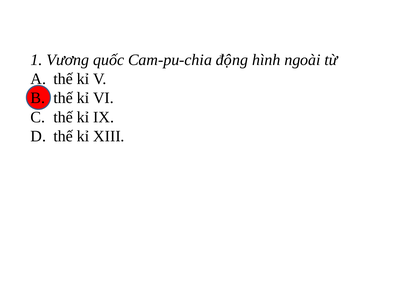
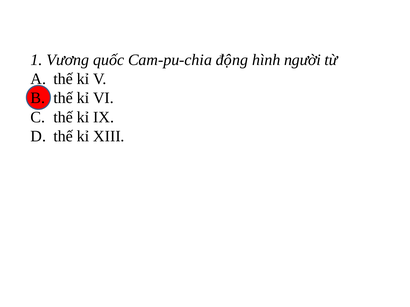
ngoài: ngoài -> người (303, 60)
